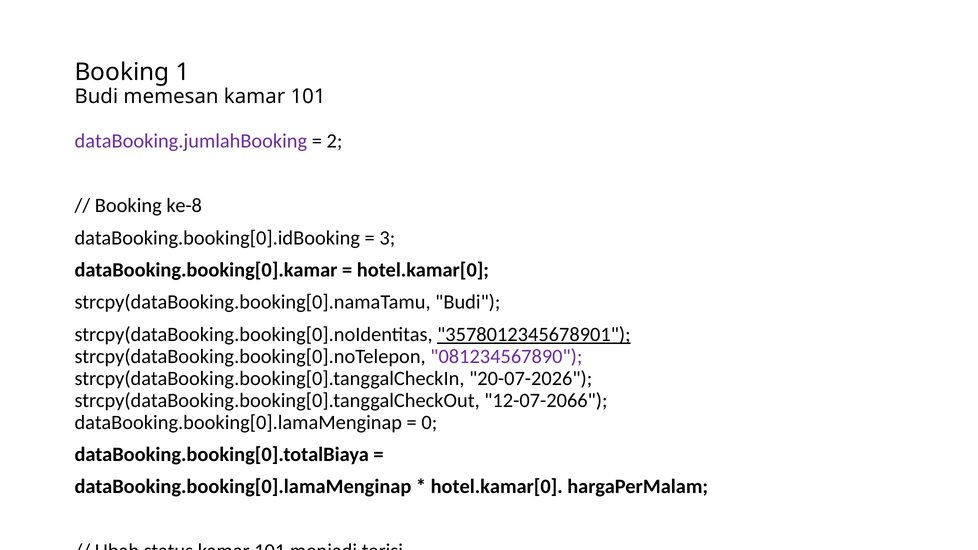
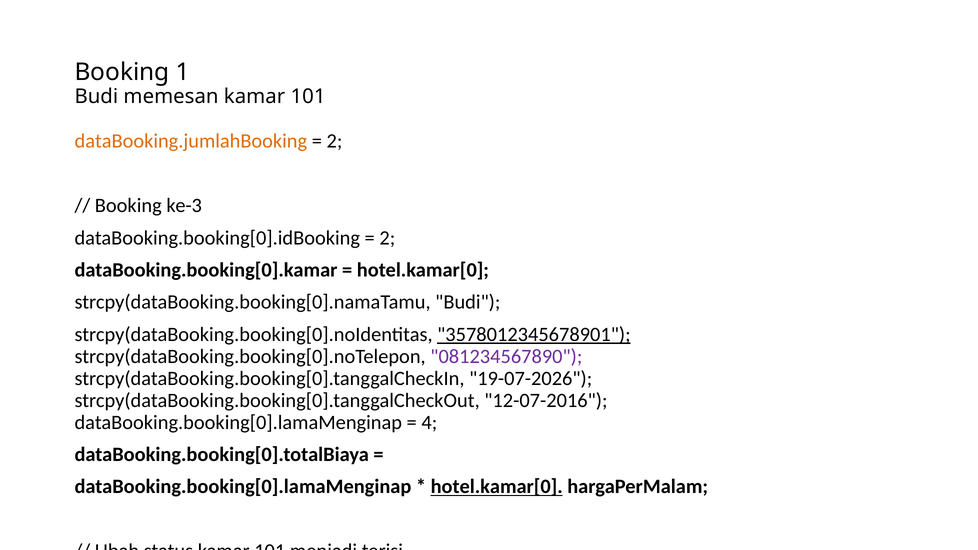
dataBooking.jumlahBooking colour: purple -> orange (191, 141)
ke-8: ke-8 -> ke-3 (184, 206)
3: 3 -> 2 (387, 238)
20-07-2026: 20-07-2026 -> 19-07-2026 (531, 378)
12-07-2066: 12-07-2066 -> 12-07-2016 (546, 400)
0: 0 -> 4 (429, 422)
hotel.kamar[0 underline: none -> present (497, 487)
